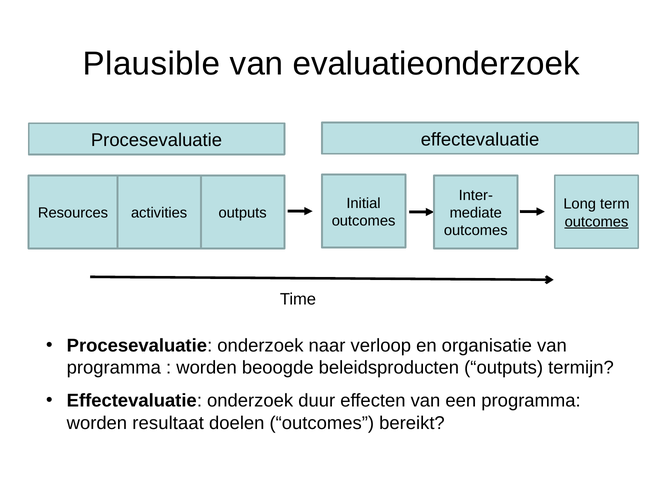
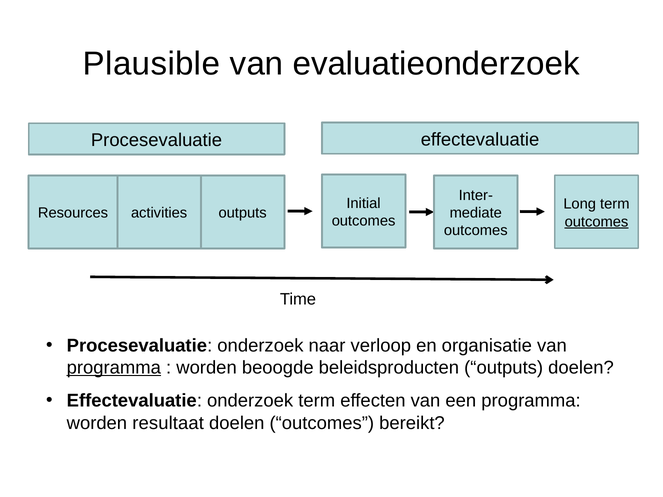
programma underline: none -> present (114, 368)
outputs termijn: termijn -> doelen (581, 368)
onderzoek duur: duur -> term (317, 401)
